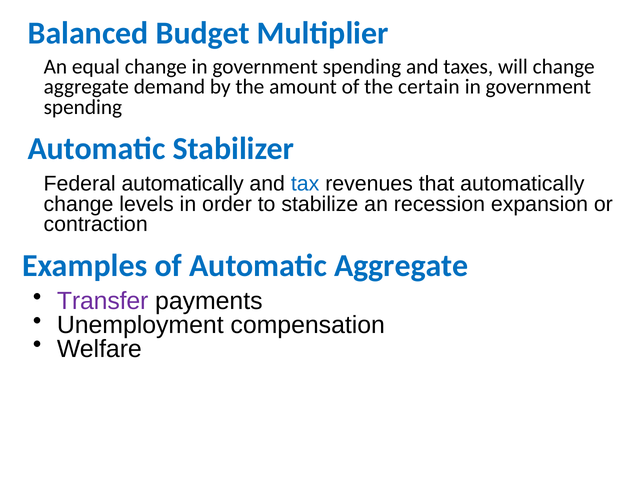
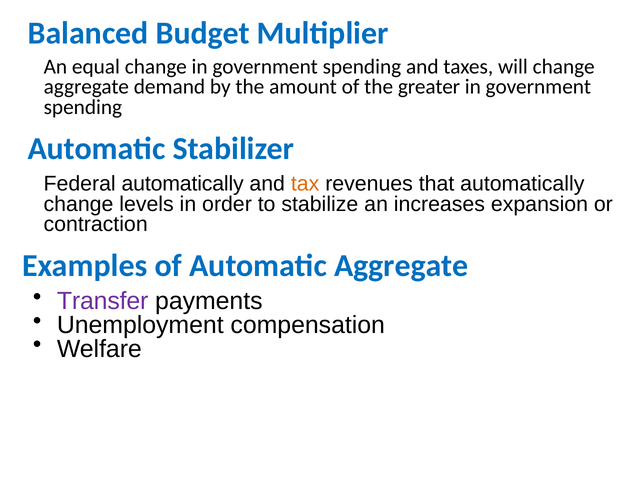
certain: certain -> greater (429, 87)
tax colour: blue -> orange (305, 184)
recession: recession -> increases (439, 204)
